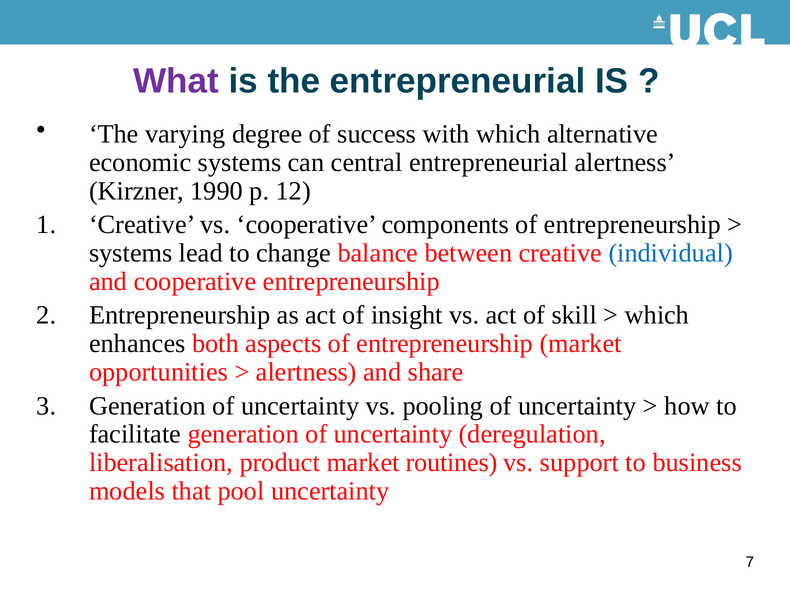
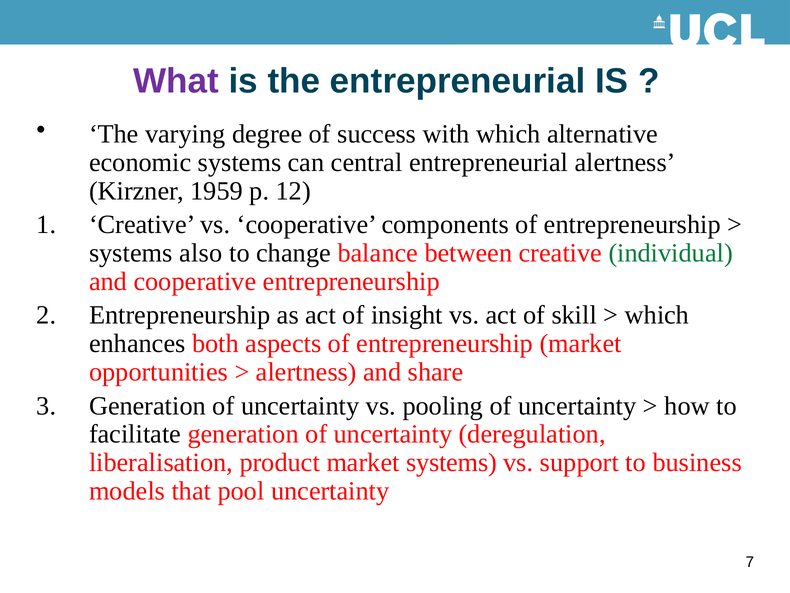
1990: 1990 -> 1959 (217, 191)
lead: lead -> also (201, 253)
individual colour: blue -> green (671, 253)
market routines: routines -> systems (452, 462)
